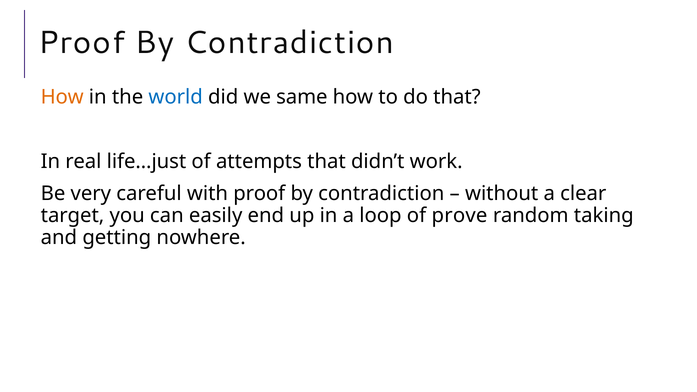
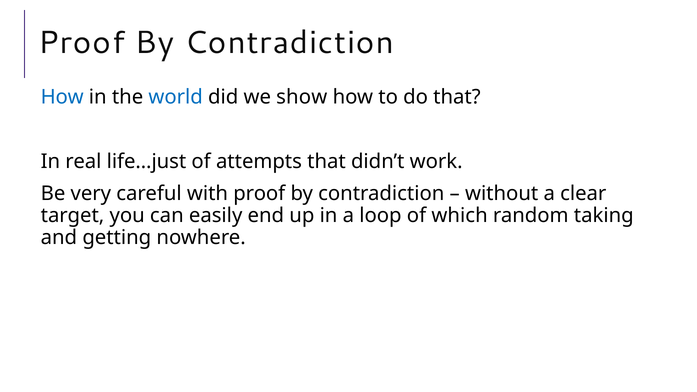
How colour: orange -> blue (62, 97)
same: same -> show (302, 97)
prove: prove -> which (460, 215)
